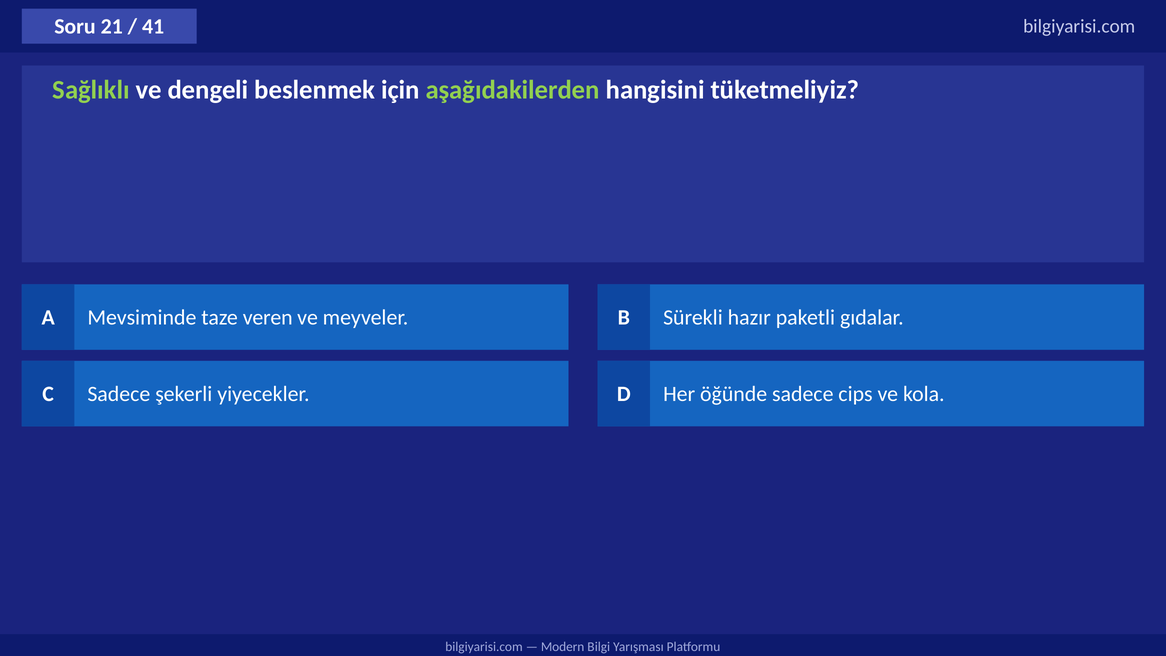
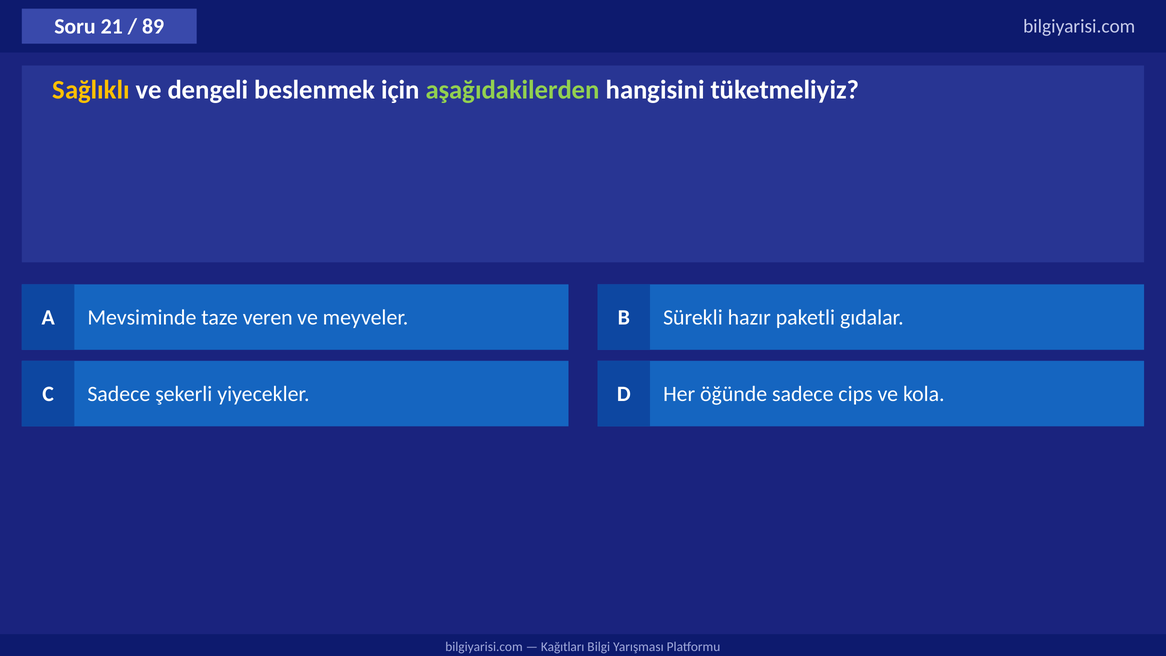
41: 41 -> 89 (153, 27)
Sağlıklı colour: light green -> yellow (91, 90)
Modern: Modern -> Kağıtları (563, 647)
